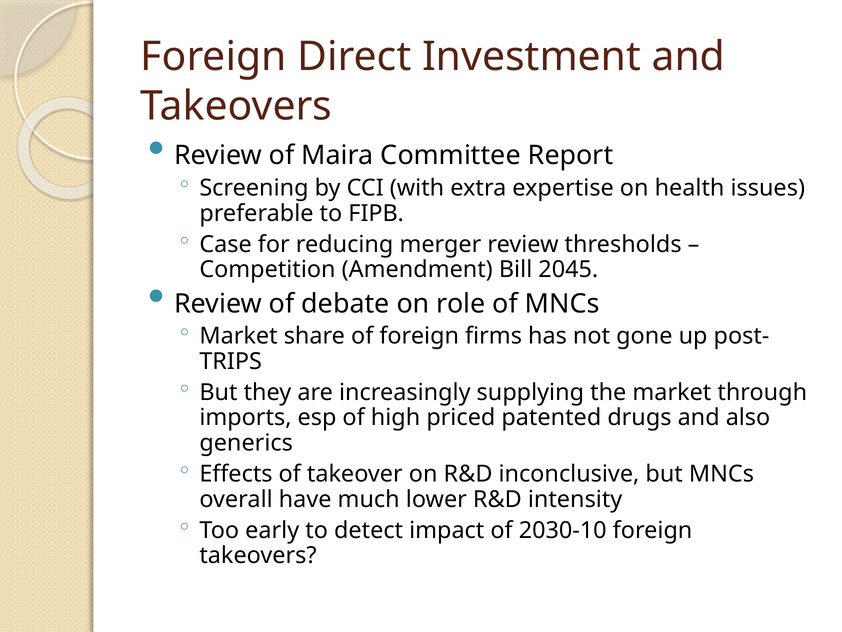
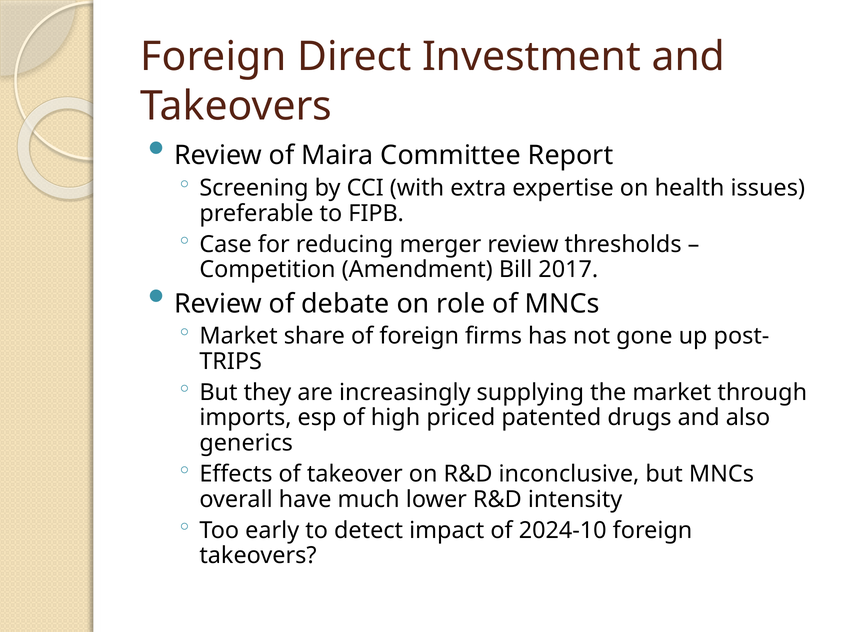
2045: 2045 -> 2017 (568, 270)
2030-10: 2030-10 -> 2024-10 (563, 530)
